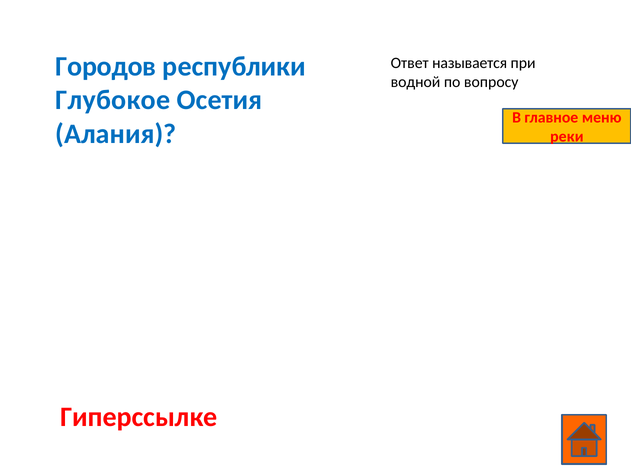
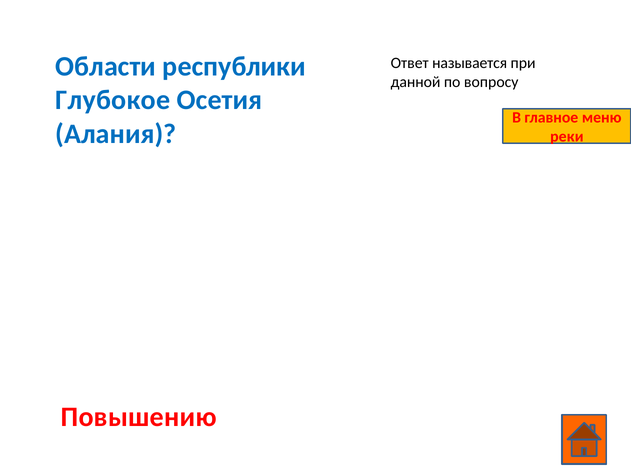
Городов: Городов -> Области (106, 66)
водной: водной -> данной (416, 82)
Гиперссылке: Гиперссылке -> Повышению (139, 416)
